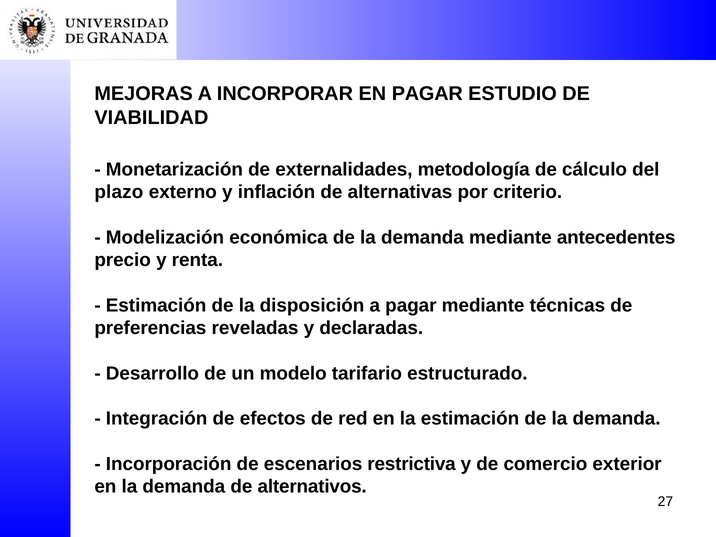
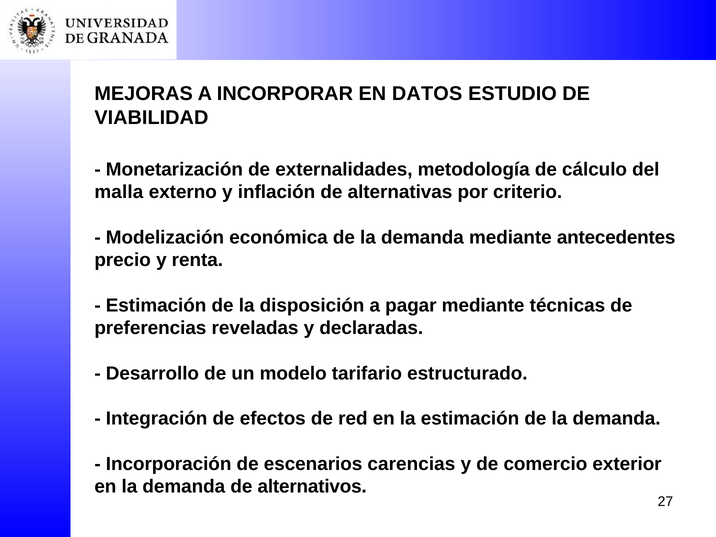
EN PAGAR: PAGAR -> DATOS (427, 94)
plazo: plazo -> malla (119, 192)
restrictiva: restrictiva -> carencias (411, 464)
